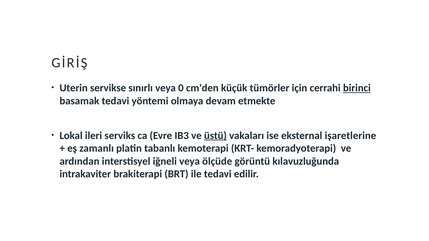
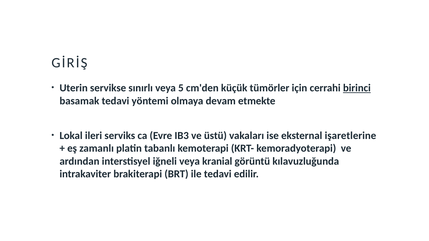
0: 0 -> 5 (181, 88)
üstü underline: present -> none (215, 136)
ölçüde: ölçüde -> kranial (217, 161)
